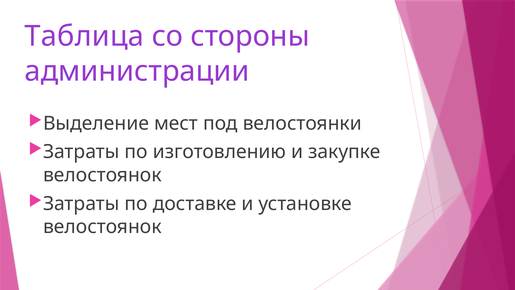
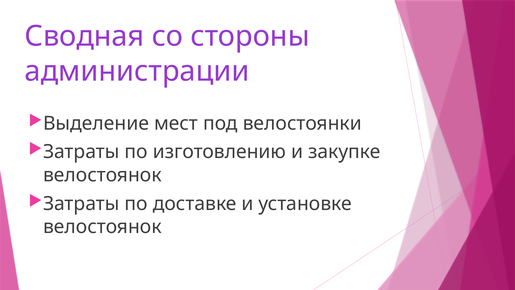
Таблица: Таблица -> Сводная (84, 36)
